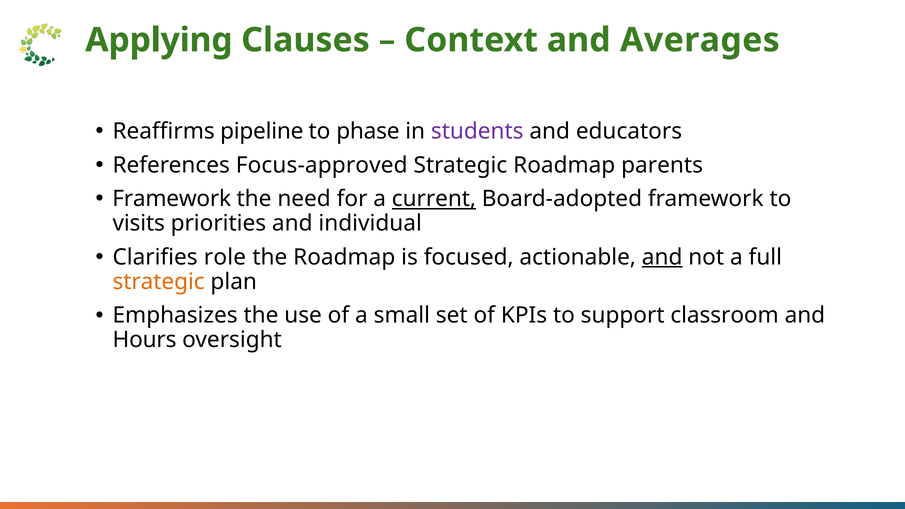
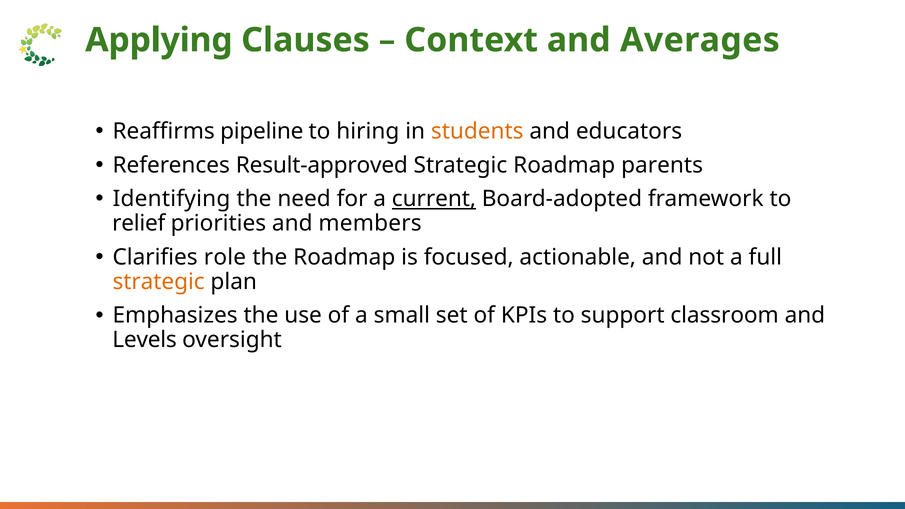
phase: phase -> hiring (368, 131)
students colour: purple -> orange (477, 131)
Focus-approved: Focus-approved -> Result-approved (322, 165)
Framework: Framework -> Identifying (171, 199)
visits: visits -> relief (139, 223)
individual: individual -> members (370, 223)
and underline: present -> none (662, 257)
Hours: Hours -> Levels (145, 340)
